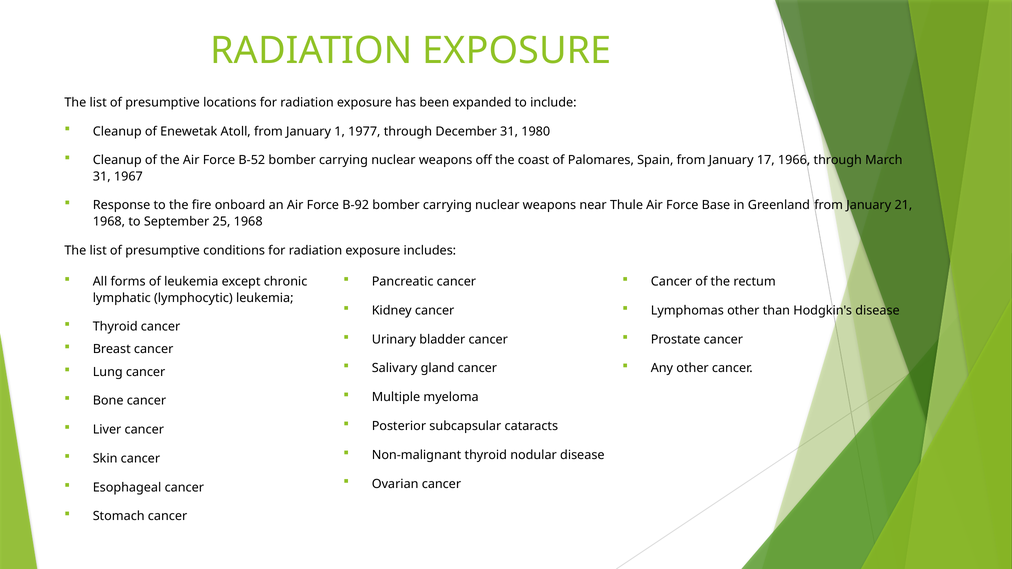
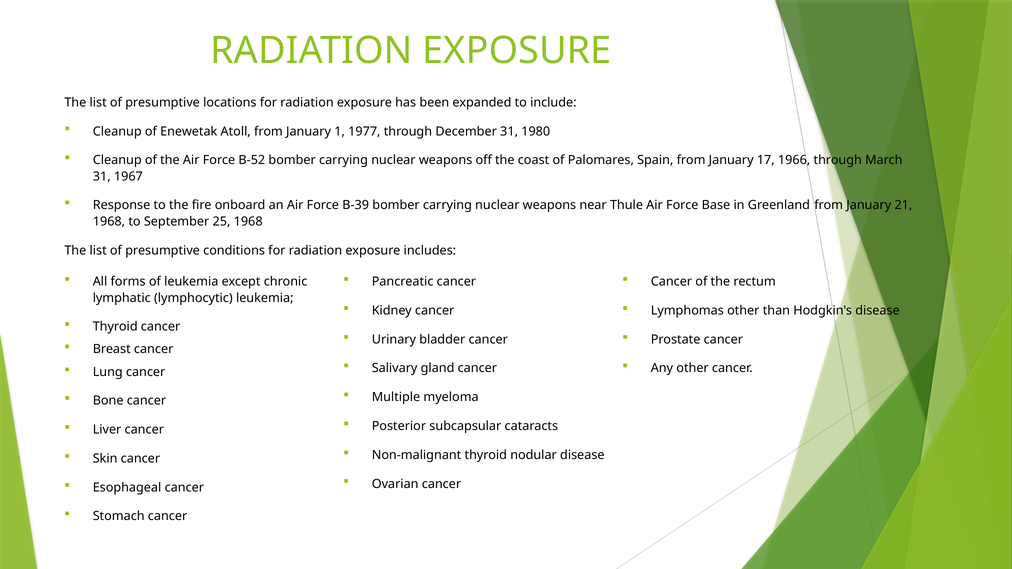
B-92: B-92 -> B-39 (356, 205)
